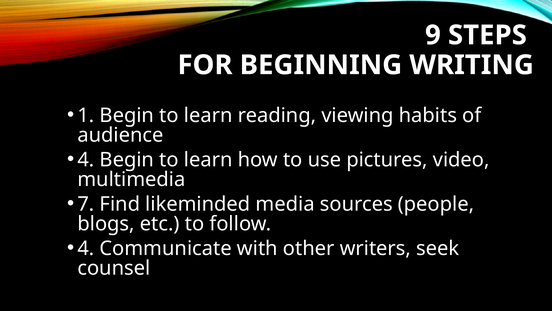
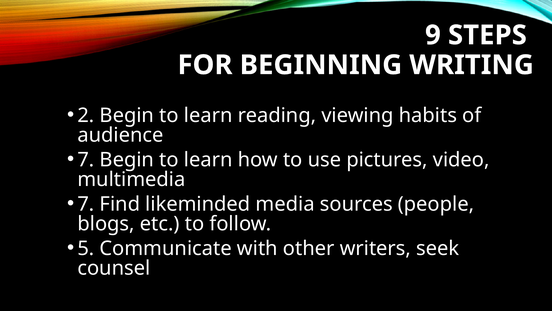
1: 1 -> 2 (86, 115)
4: 4 -> 7 (86, 160)
4: 4 -> 5 (86, 248)
